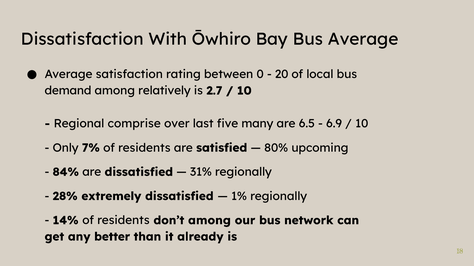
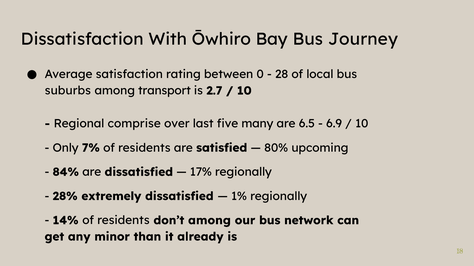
Bus Average: Average -> Journey (363, 39)
20: 20 -> 28 (282, 75)
demand: demand -> suburbs (68, 91)
relatively: relatively -> transport (164, 91)
31%: 31% -> 17% (201, 172)
better: better -> minor (112, 237)
